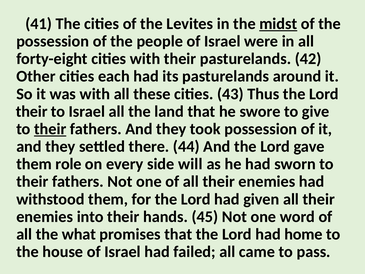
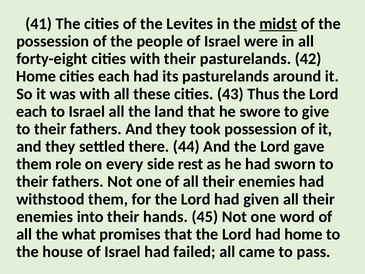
Other: Other -> Home (36, 76)
their: their -> each (32, 111)
their underline: present -> none (50, 129)
will: will -> rest (191, 164)
